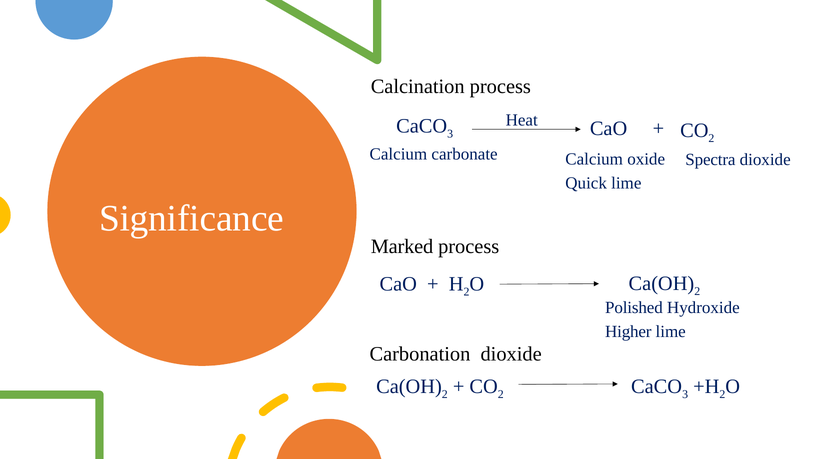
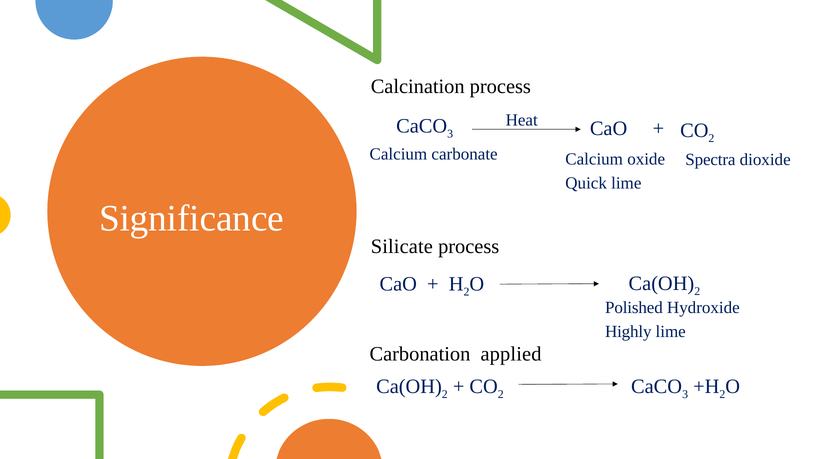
Marked: Marked -> Silicate (402, 246)
Higher: Higher -> Highly (628, 332)
Carbonation dioxide: dioxide -> applied (511, 354)
